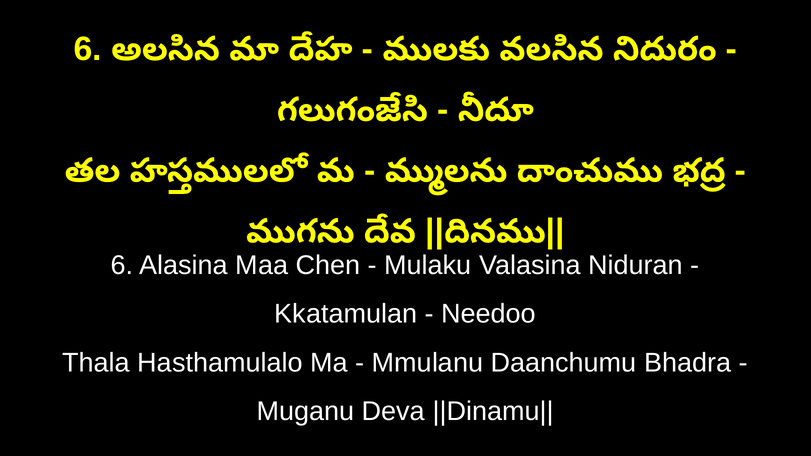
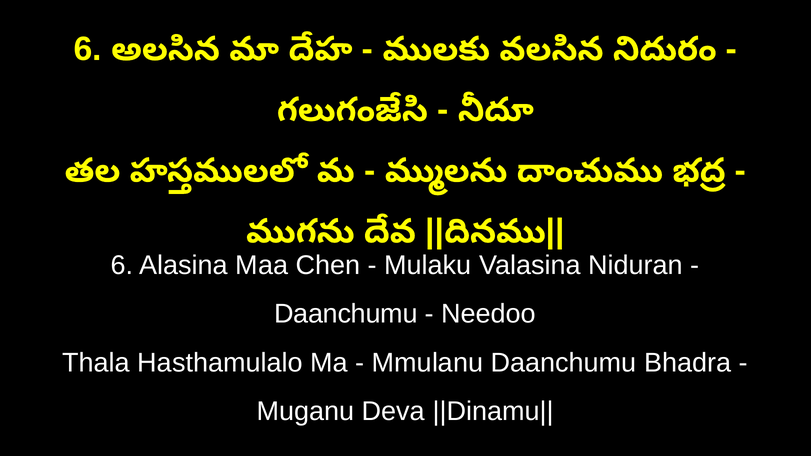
Kkatamulan: Kkatamulan -> Daanchumu (346, 314)
